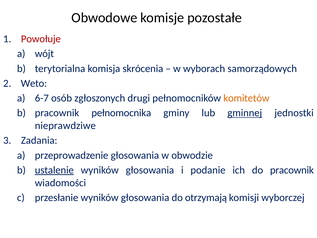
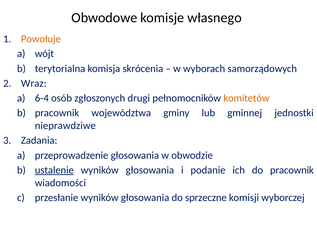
pozostałe: pozostałe -> własnego (215, 18)
Powołuje colour: red -> orange (41, 39)
Weto: Weto -> Wraz (34, 83)
6-7: 6-7 -> 6-4 (42, 98)
pełnomocnika: pełnomocnika -> województwa (121, 113)
gminnej underline: present -> none (245, 113)
otrzymają: otrzymają -> sprzeczne (206, 197)
